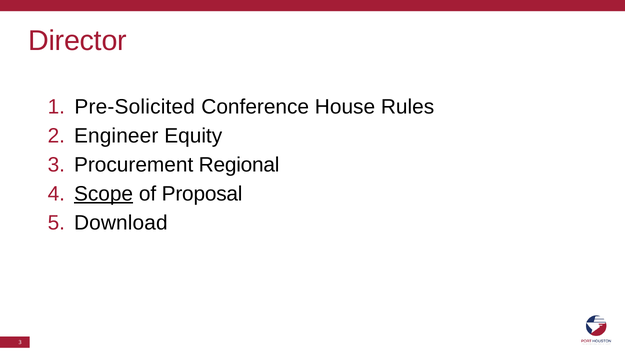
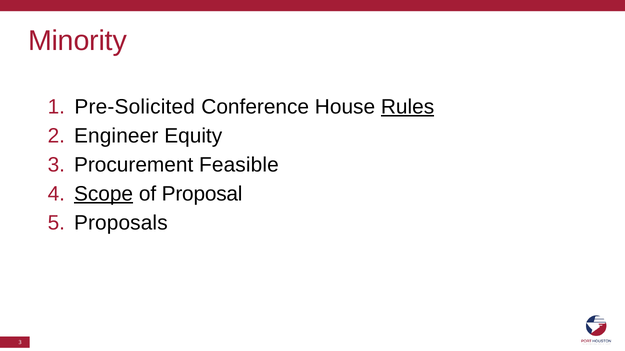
Director: Director -> Minority (77, 41)
Rules underline: none -> present (408, 107)
Regional: Regional -> Feasible (239, 165)
Download: Download -> Proposals (121, 223)
